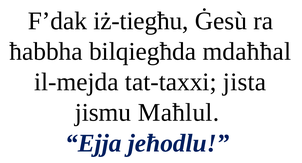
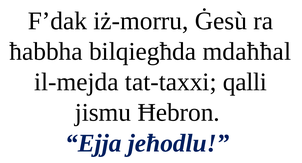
iż-tiegħu: iż-tiegħu -> iż-morru (141, 21)
jista: jista -> qalli (245, 82)
Maħlul: Maħlul -> Ħebron (179, 112)
